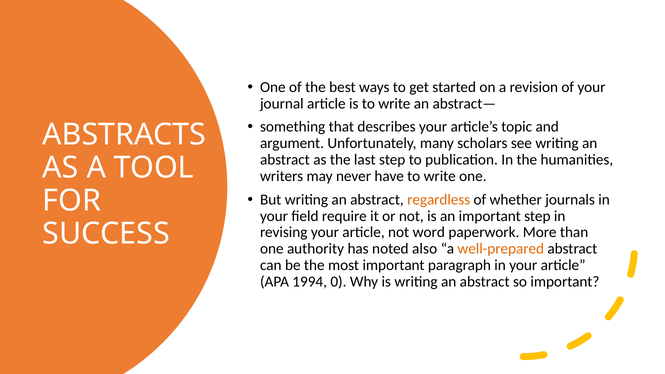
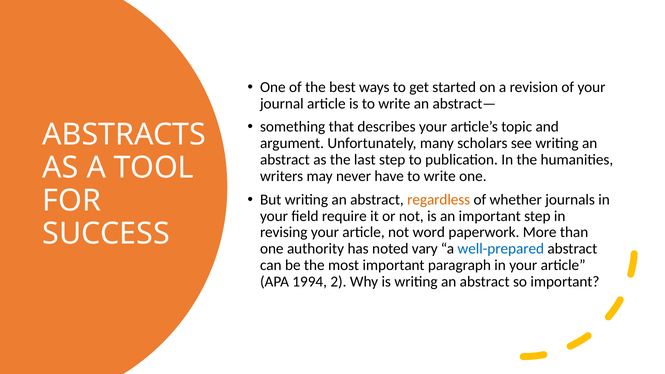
also: also -> vary (425, 249)
well-prepared colour: orange -> blue (501, 249)
0: 0 -> 2 (338, 282)
